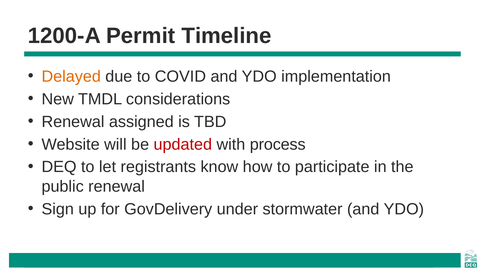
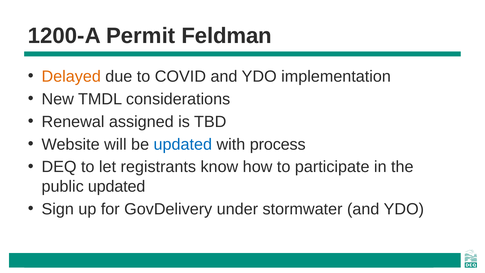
Timeline: Timeline -> Feldman (227, 36)
updated colour: red -> blue (183, 144)
public renewal: renewal -> updated (117, 186)
